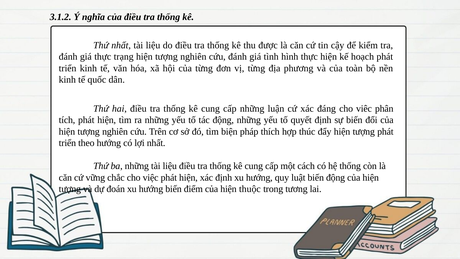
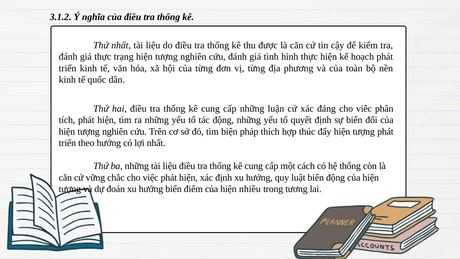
thuộc: thuộc -> nhiều (250, 189)
